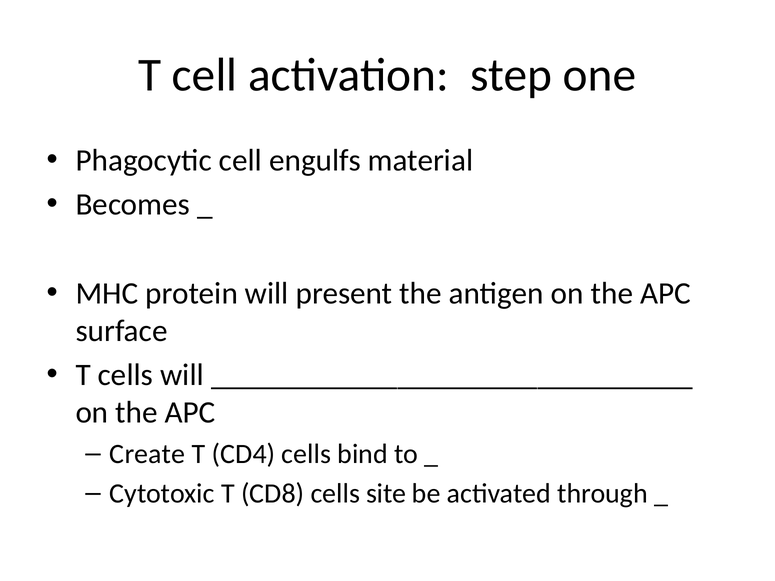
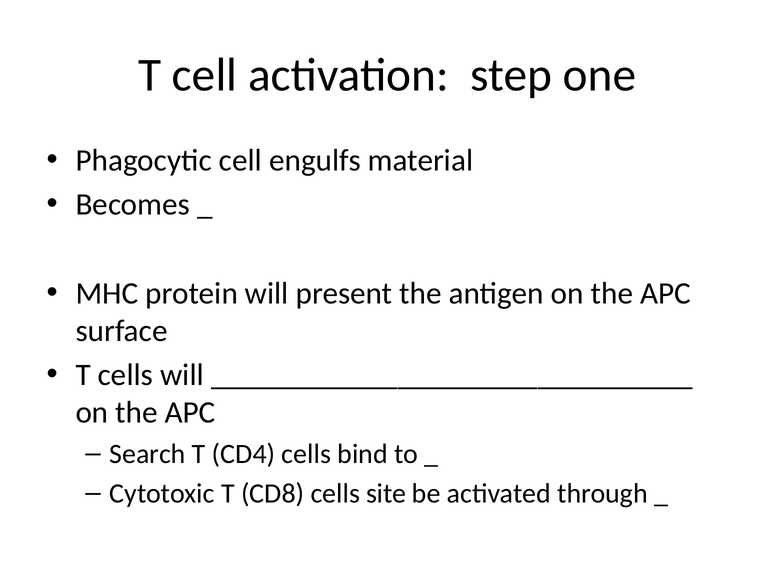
Create: Create -> Search (148, 454)
